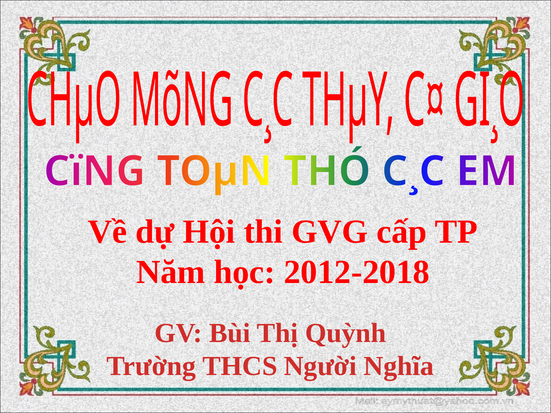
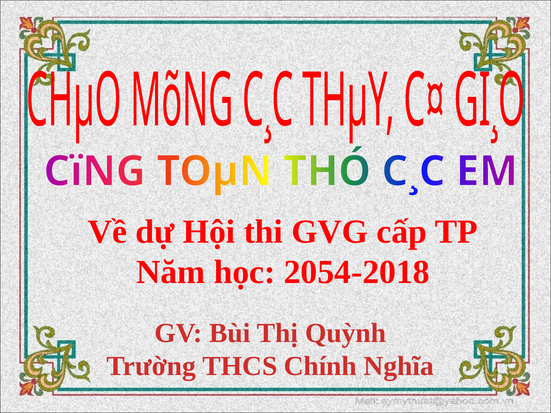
2012-2018: 2012-2018 -> 2054-2018 (357, 272)
Người: Người -> Chính (320, 366)
